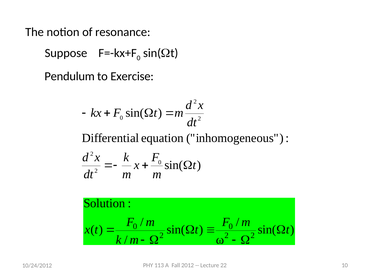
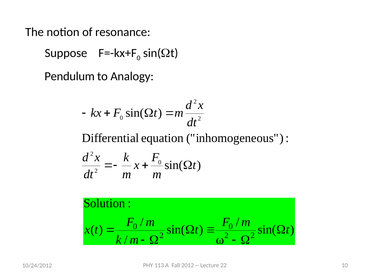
Exercise: Exercise -> Analogy (132, 76)
